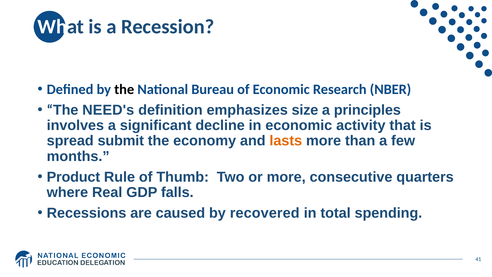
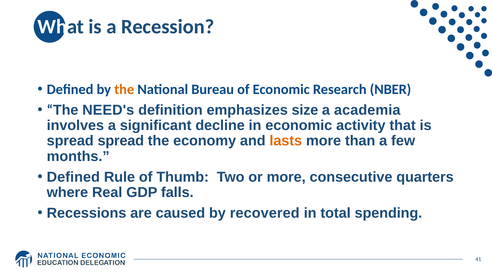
the colour: black -> orange (124, 89)
principles: principles -> academia (367, 110)
spread submit: submit -> spread (121, 141)
Product: Product -> Defined (73, 177)
